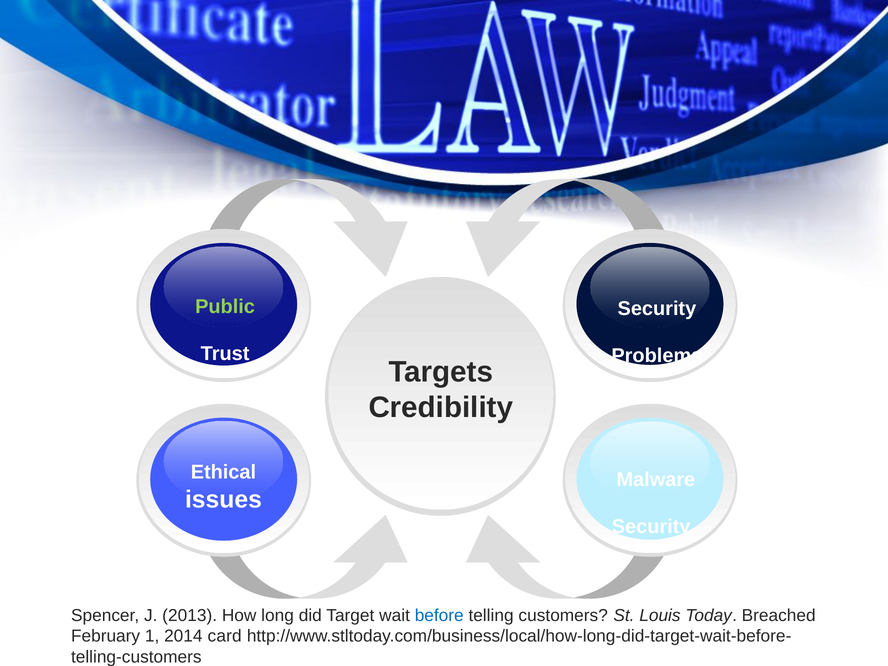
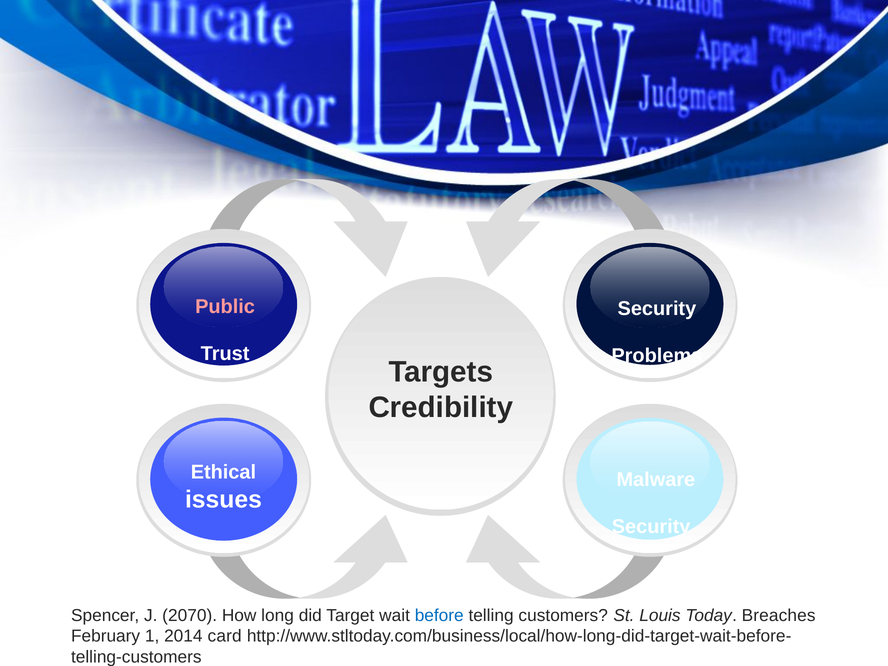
Public colour: light green -> pink (225, 307)
2013: 2013 -> 2070 (190, 615)
Breached: Breached -> Breaches (779, 615)
